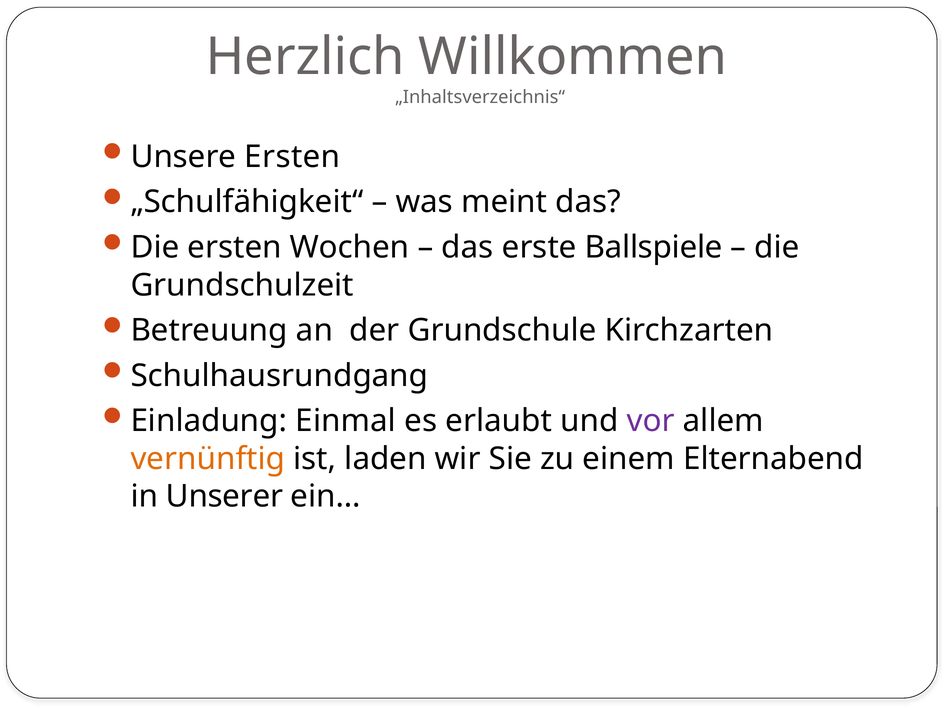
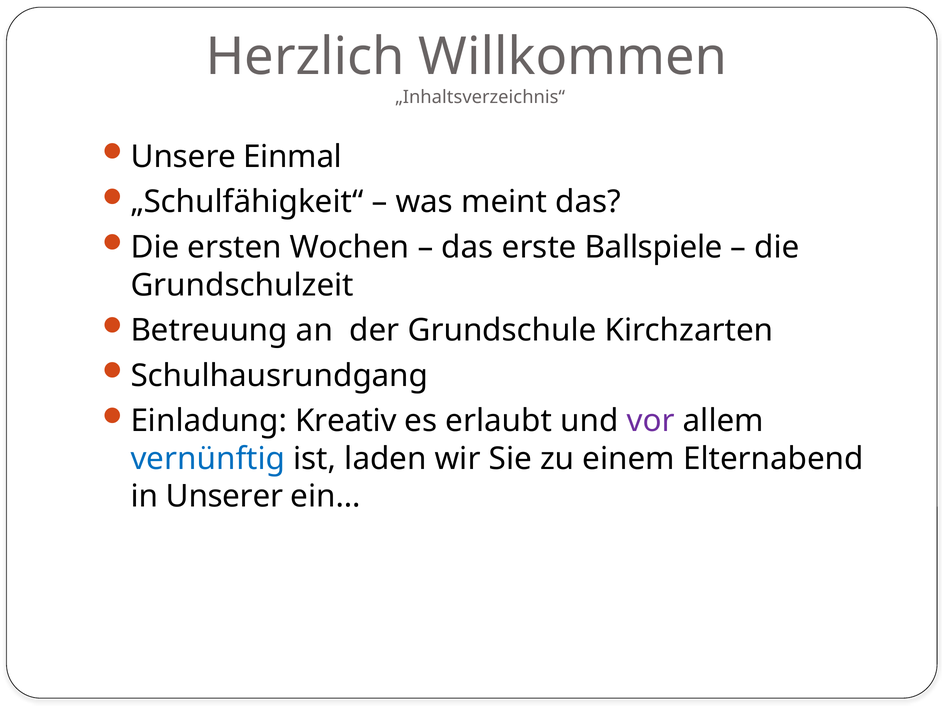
Unsere Ersten: Ersten -> Einmal (293, 157)
Einmal: Einmal -> Kreativ (346, 421)
vernünftig colour: orange -> blue (208, 459)
